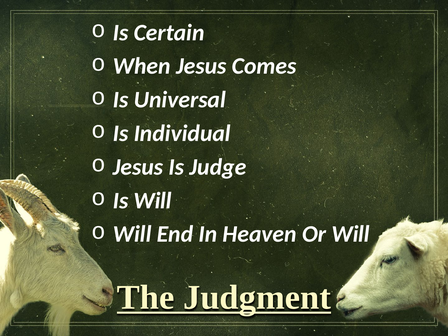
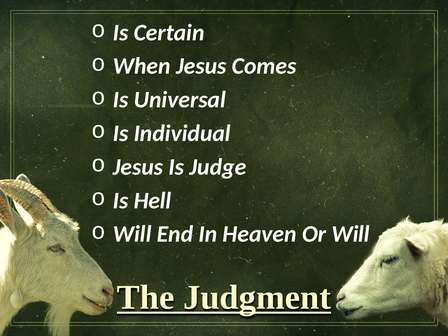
Is Will: Will -> Hell (153, 201)
